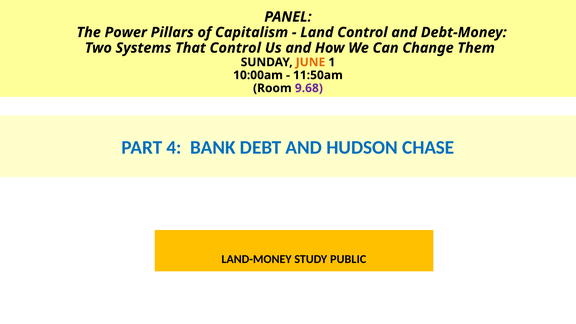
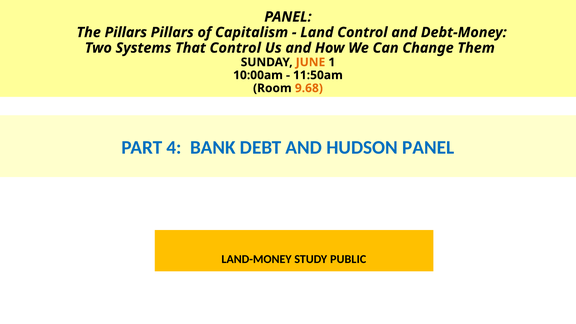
The Power: Power -> Pillars (126, 32)
9.68 colour: purple -> orange (309, 88)
HUDSON CHASE: CHASE -> PANEL (428, 147)
